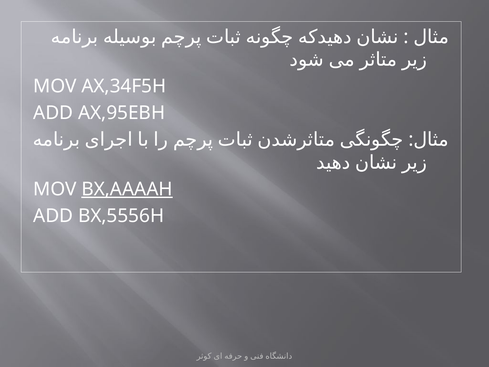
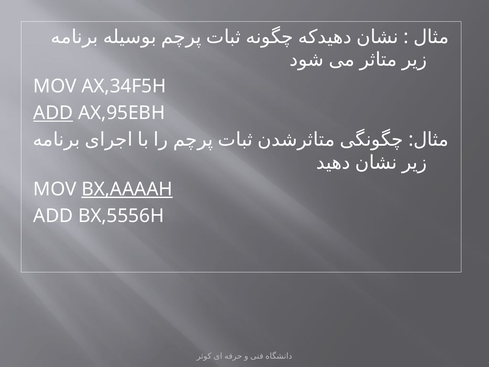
ADD underline: none -> present (53, 113)
